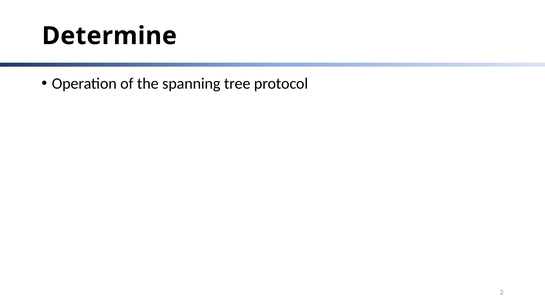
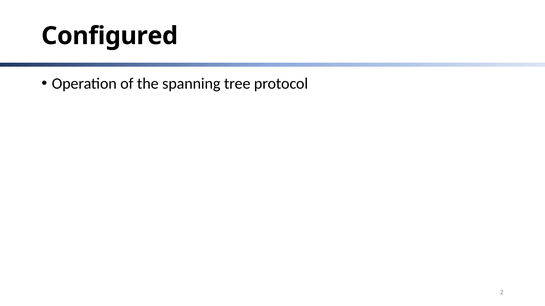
Determine: Determine -> Configured (110, 36)
